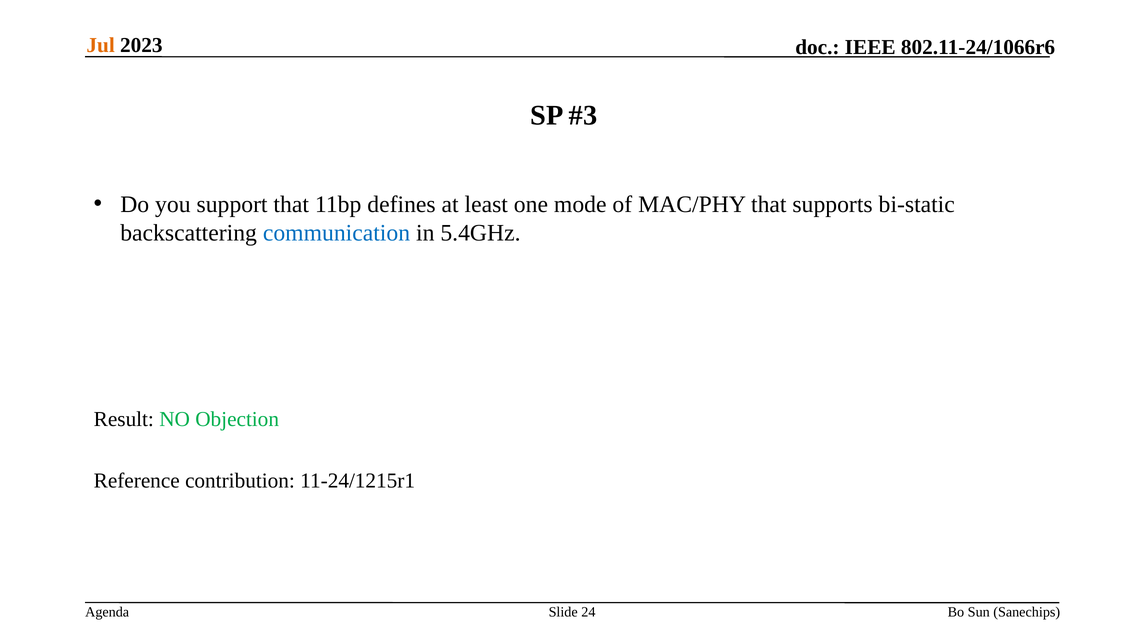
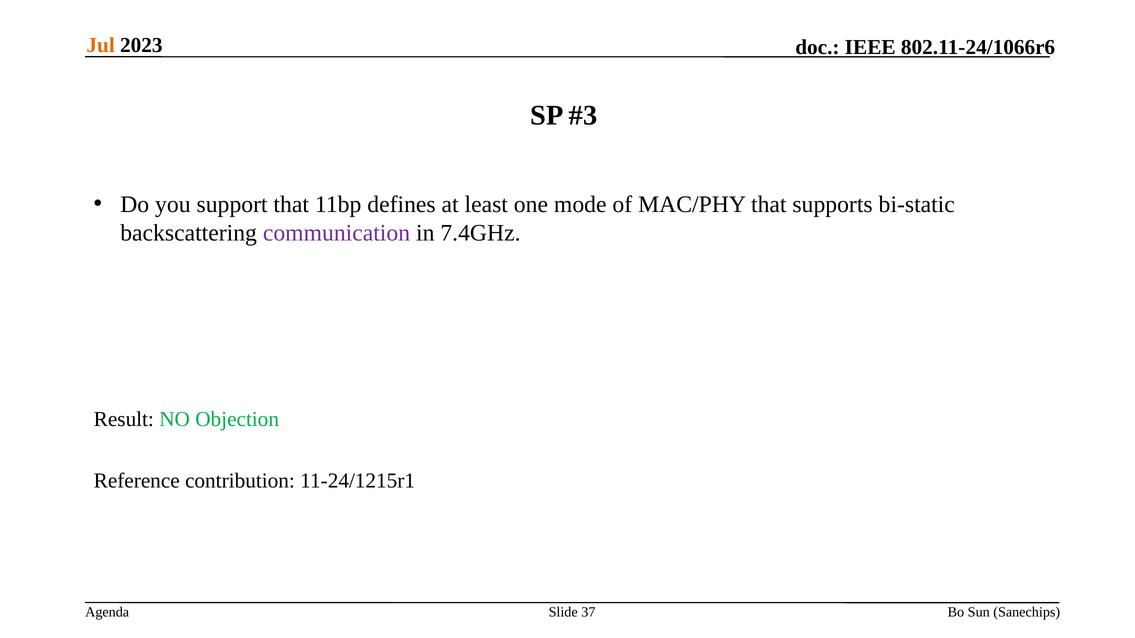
communication colour: blue -> purple (337, 233)
5.4GHz: 5.4GHz -> 7.4GHz (480, 233)
24: 24 -> 37 (588, 612)
